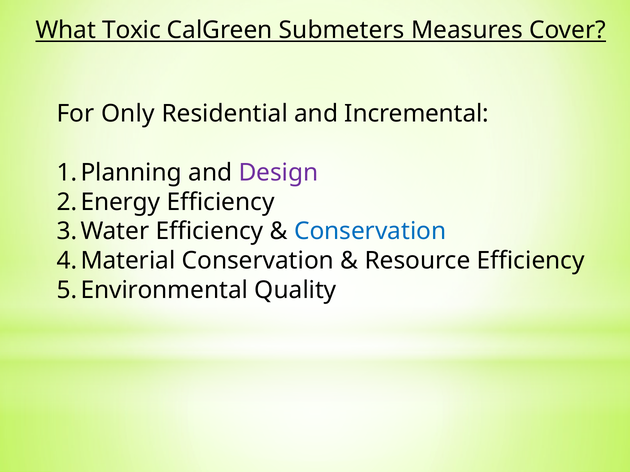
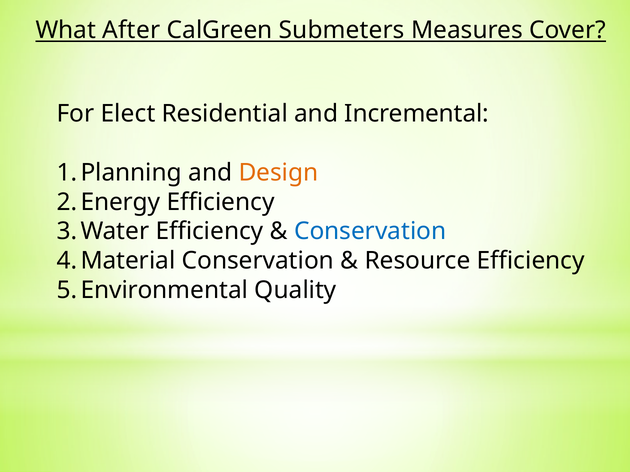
Toxic: Toxic -> After (131, 30)
Only: Only -> Elect (128, 114)
Design colour: purple -> orange (279, 173)
